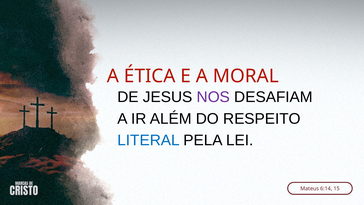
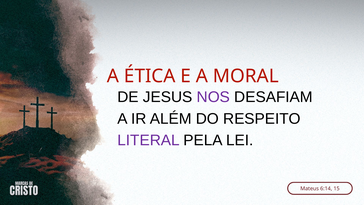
LITERAL colour: blue -> purple (149, 140)
